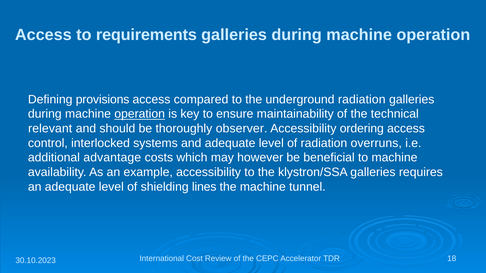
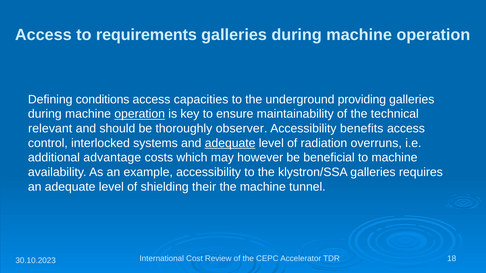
provisions: provisions -> conditions (103, 100)
compared: compared -> capacities (201, 100)
underground radiation: radiation -> providing (362, 100)
ordering: ordering -> benefits (362, 129)
adequate underline: none -> present (230, 143)
lines: lines -> their (204, 187)
